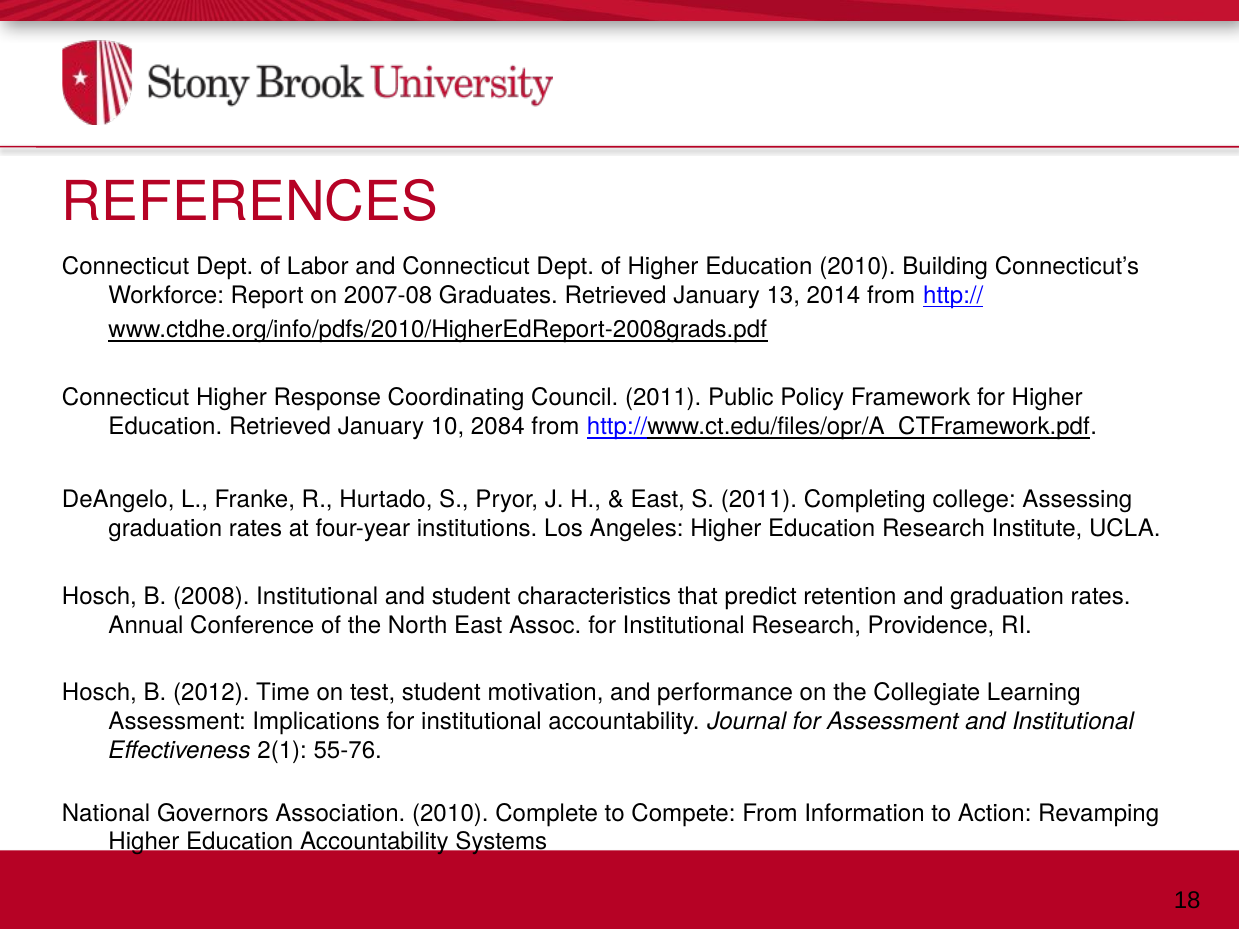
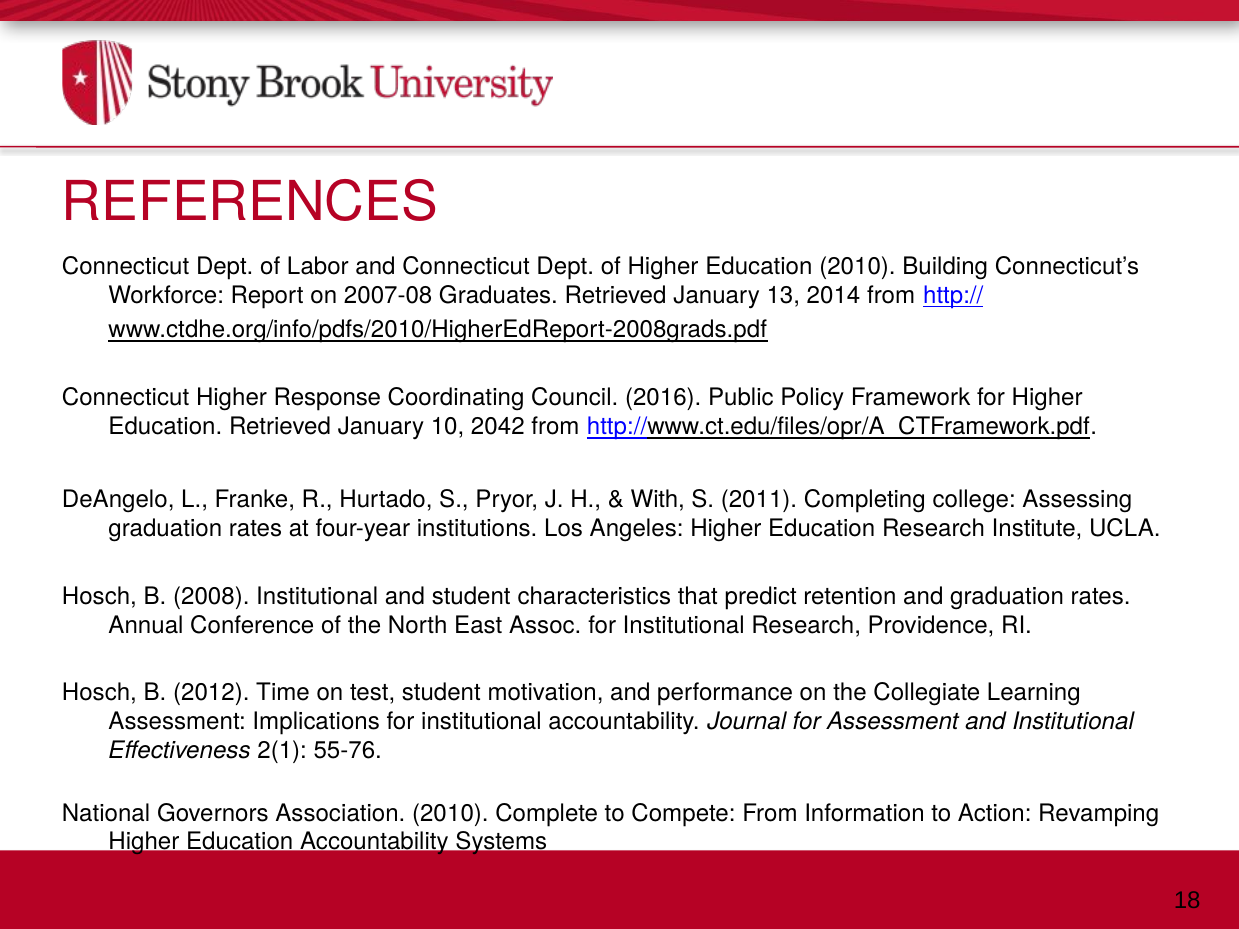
Council 2011: 2011 -> 2016 (663, 398)
2084: 2084 -> 2042 (498, 427)
East: East -> With (658, 500)
